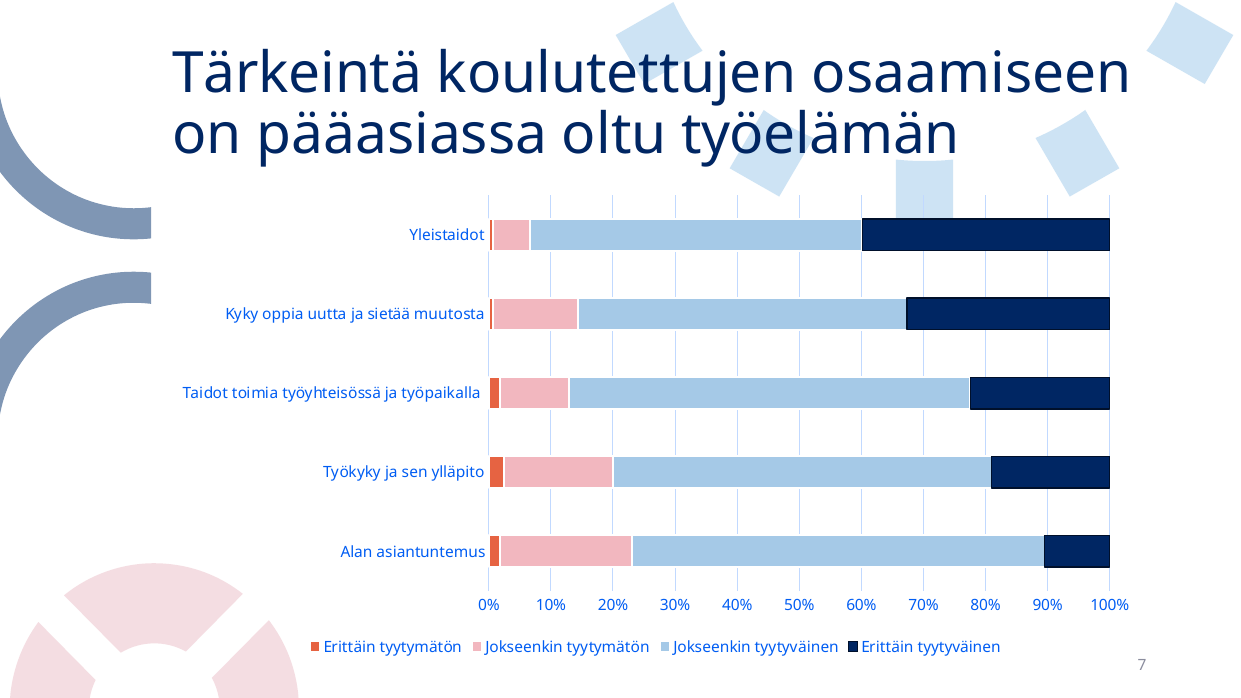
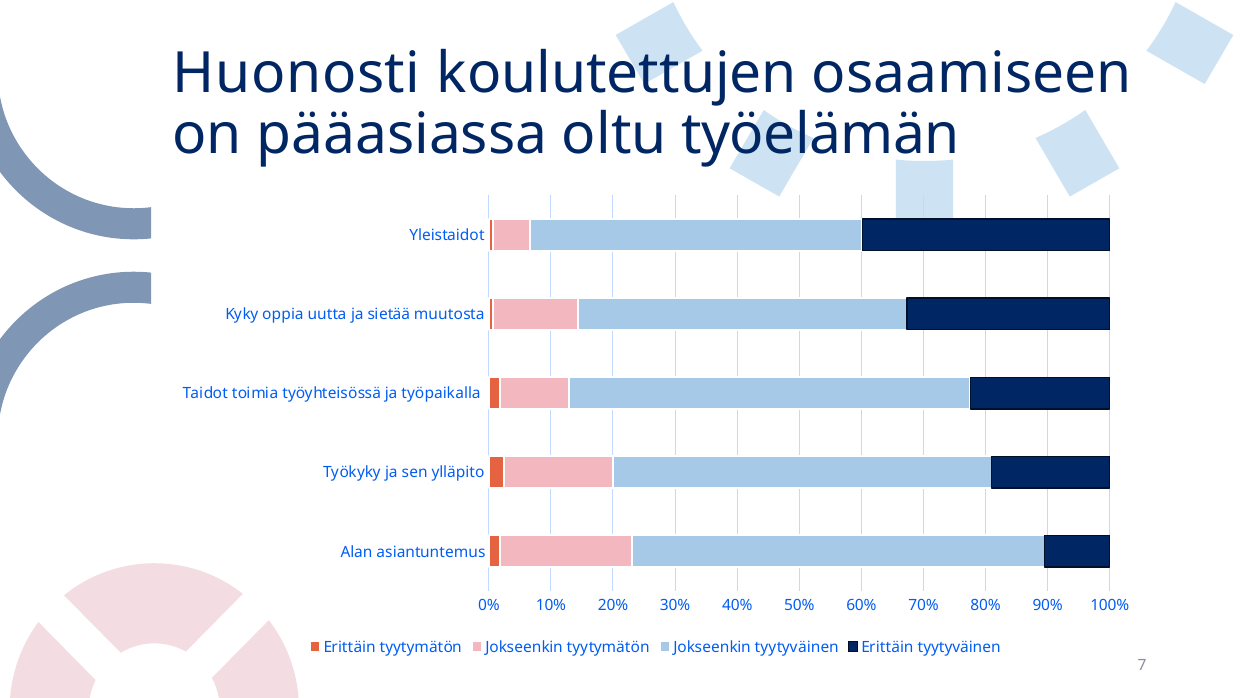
Tärkeintä: Tärkeintä -> Huonosti (297, 74)
